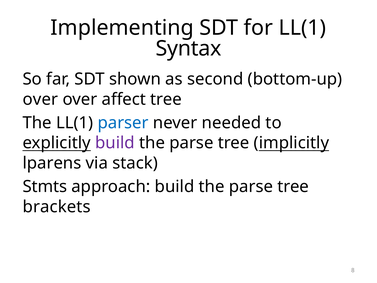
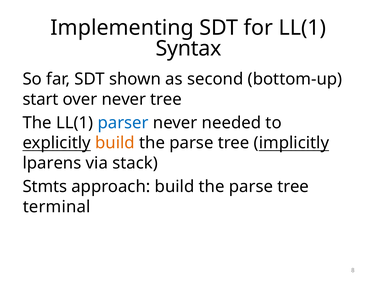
over: over -> start (40, 99)
over affect: affect -> never (124, 99)
build colour: purple -> orange (115, 143)
brackets: brackets -> terminal (57, 207)
